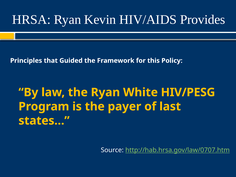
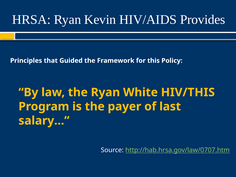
HIV/PESG: HIV/PESG -> HIV/THIS (188, 92)
states…: states… -> salary… (44, 121)
